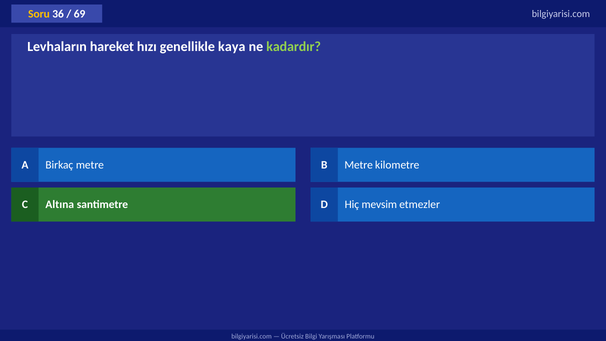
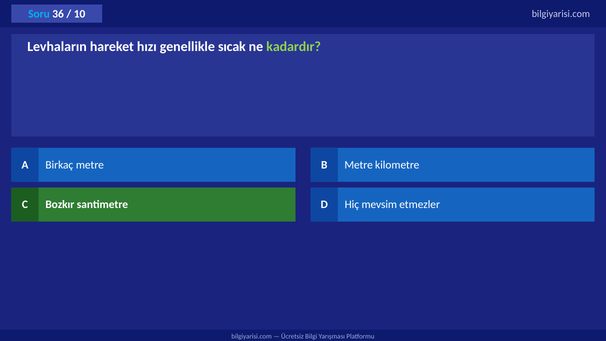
Soru colour: yellow -> light blue (39, 14)
69: 69 -> 10 (80, 14)
kaya: kaya -> sıcak (232, 47)
Altına: Altına -> Bozkır (60, 205)
